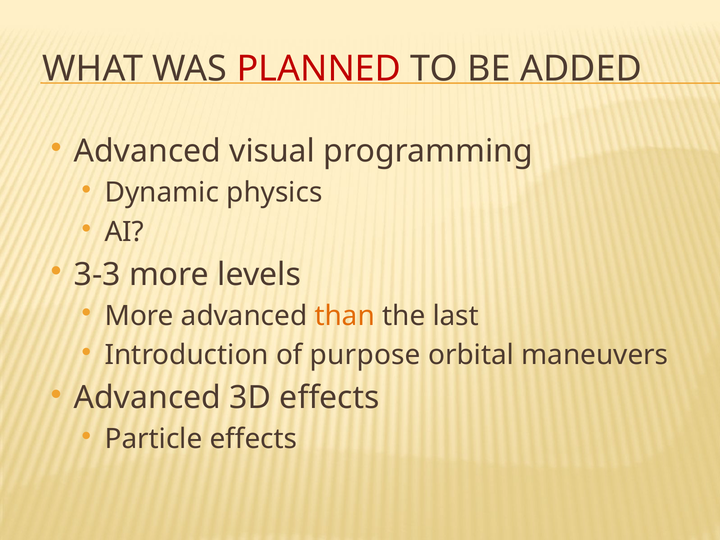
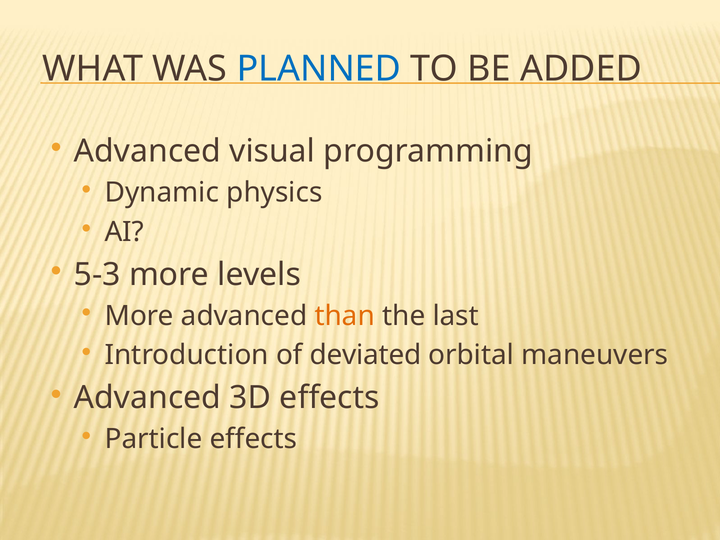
PLANNED colour: red -> blue (319, 69)
3-3: 3-3 -> 5-3 (97, 275)
purpose: purpose -> deviated (366, 355)
